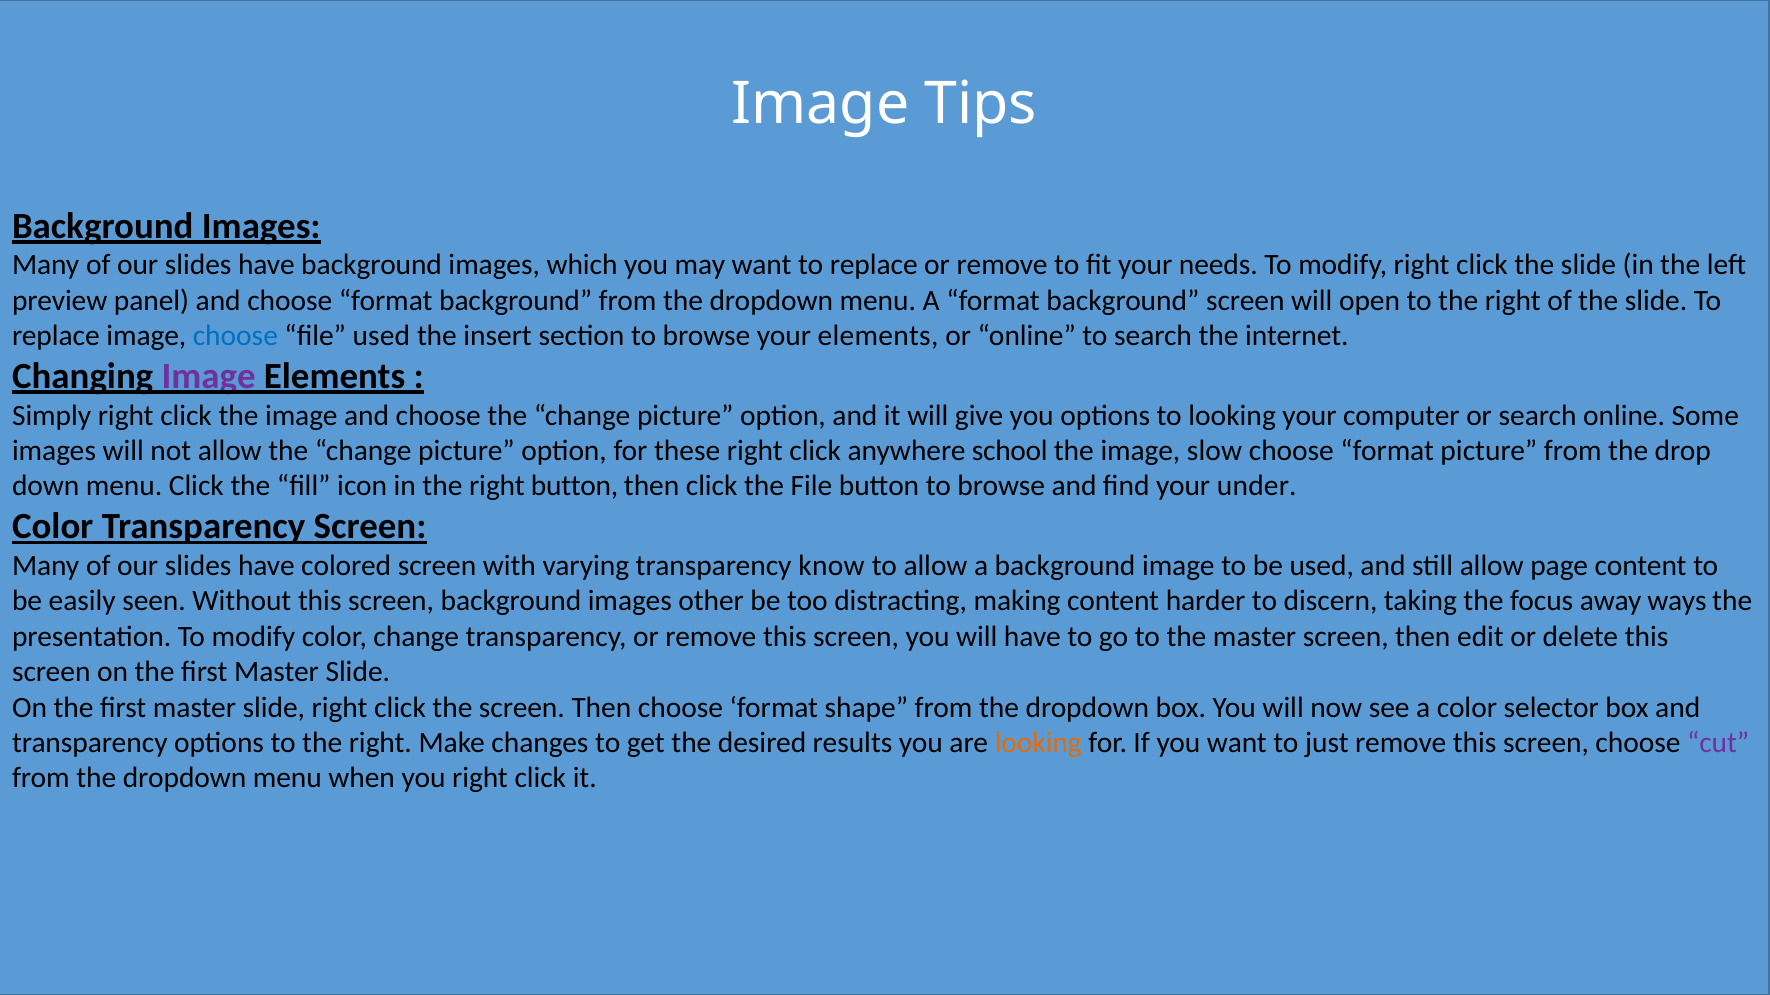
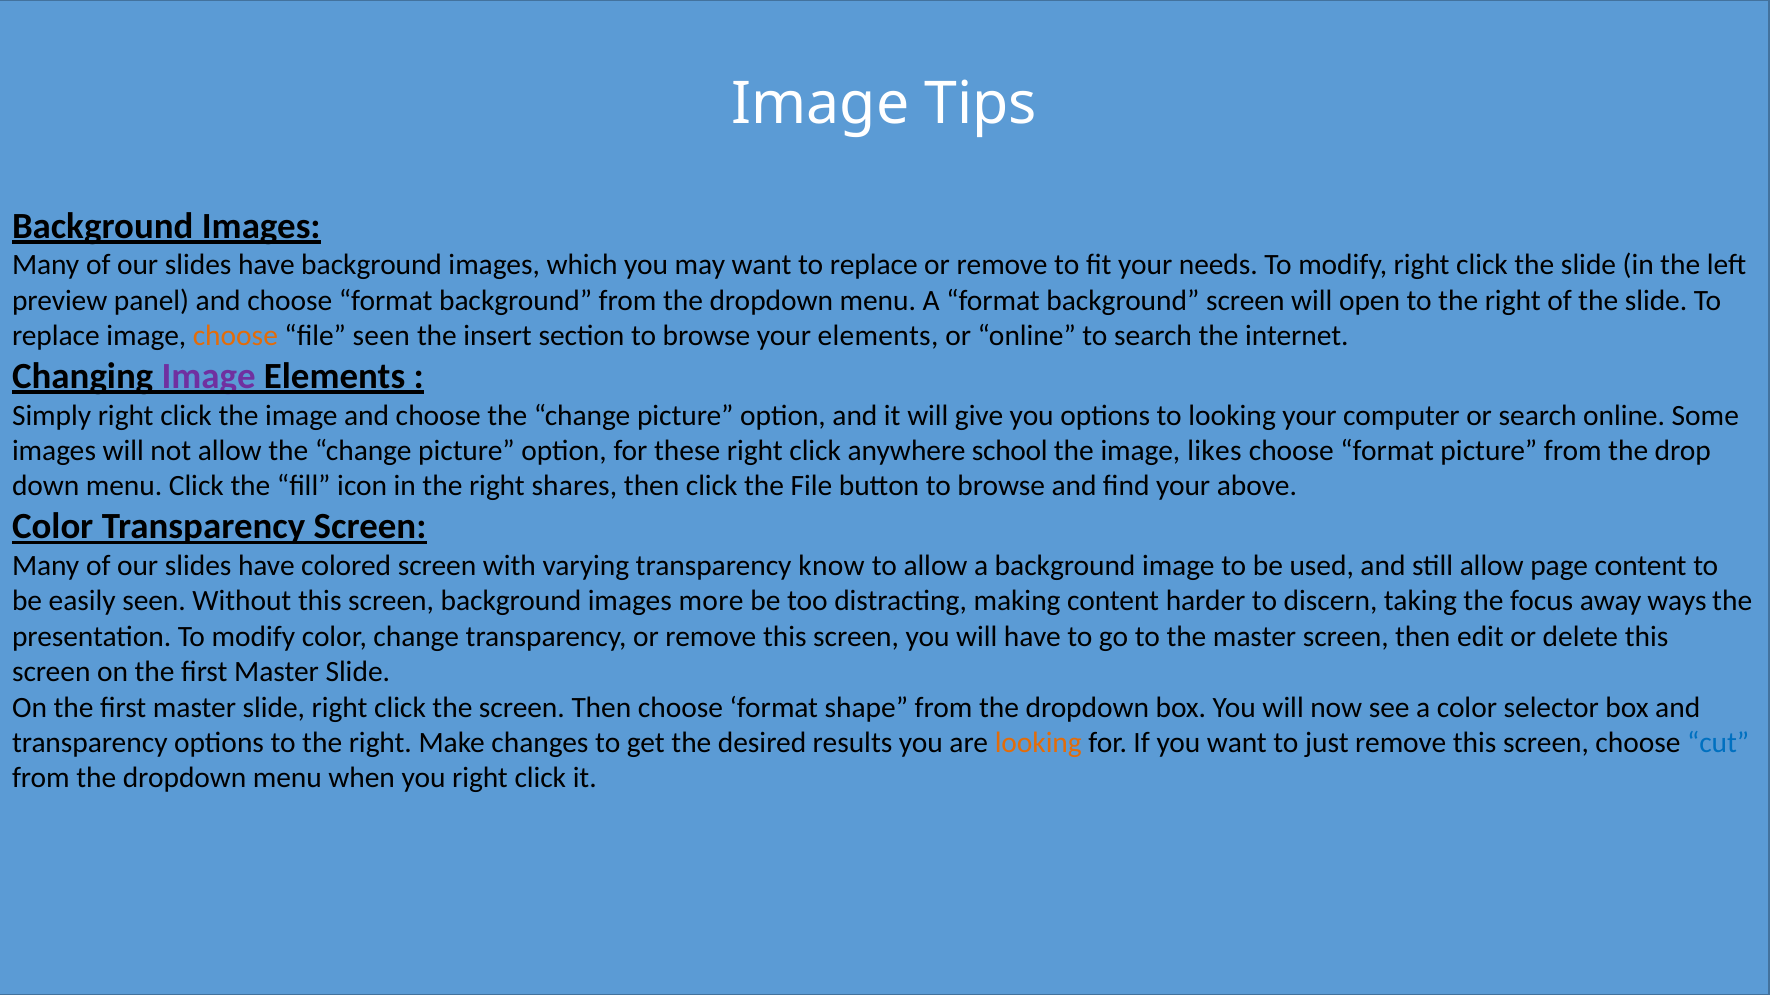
choose colour: blue -> orange (235, 336)
file used: used -> seen (381, 336)
slow: slow -> likes (1214, 451)
right button: button -> shares (574, 487)
under: under -> above (1257, 487)
other: other -> more (711, 602)
cut colour: purple -> blue (1718, 743)
